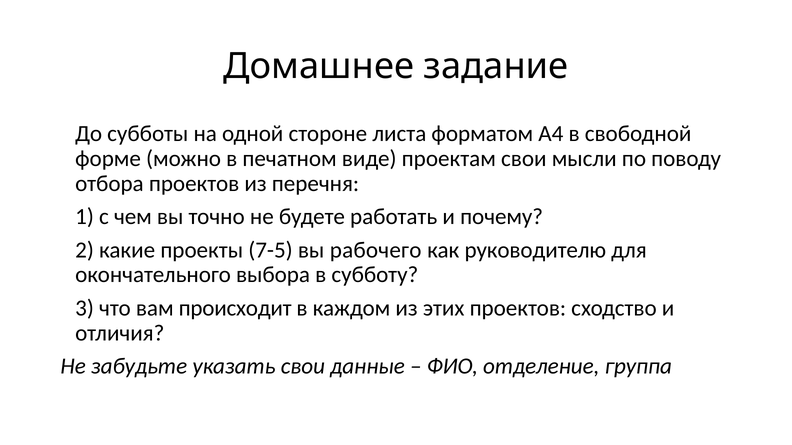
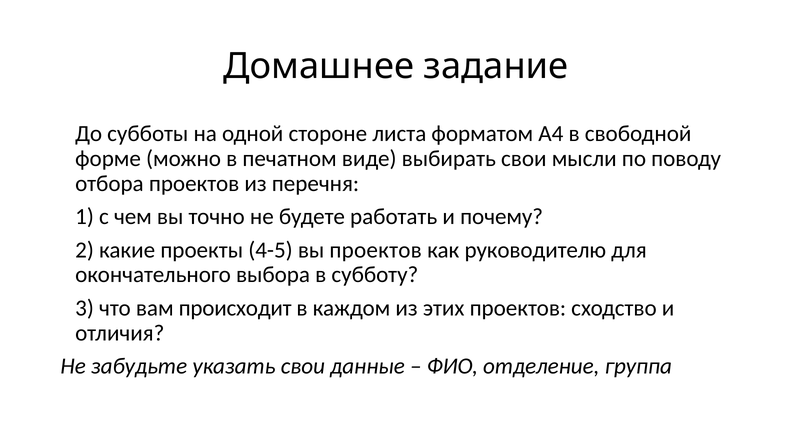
проектам: проектам -> выбирать (449, 159)
7-5: 7-5 -> 4-5 (270, 250)
вы рабочего: рабочего -> проектов (376, 250)
